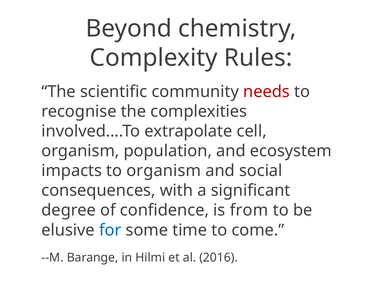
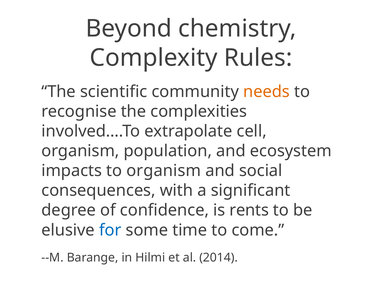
needs colour: red -> orange (266, 91)
from: from -> rents (249, 210)
2016: 2016 -> 2014 (219, 257)
